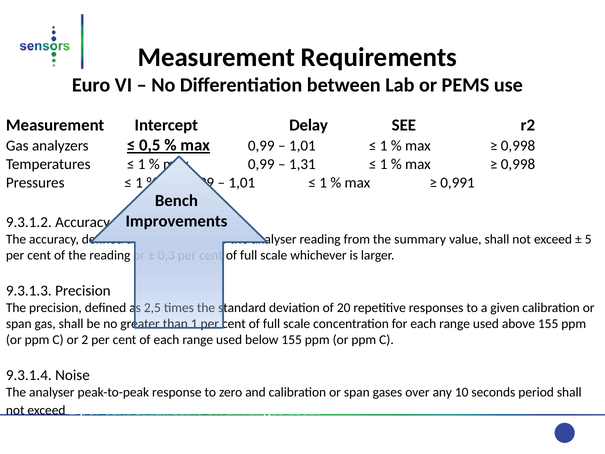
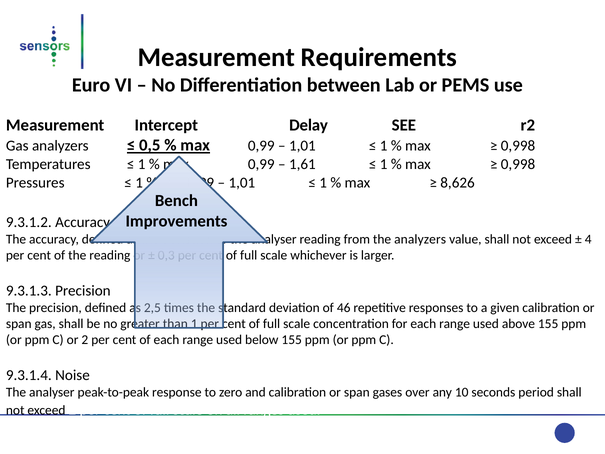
1,31: 1,31 -> 1,61 (302, 164)
0,991: 0,991 -> 8,626 (458, 183)
the summary: summary -> analyzers (420, 239)
5: 5 -> 4 (588, 239)
20: 20 -> 46 (344, 307)
